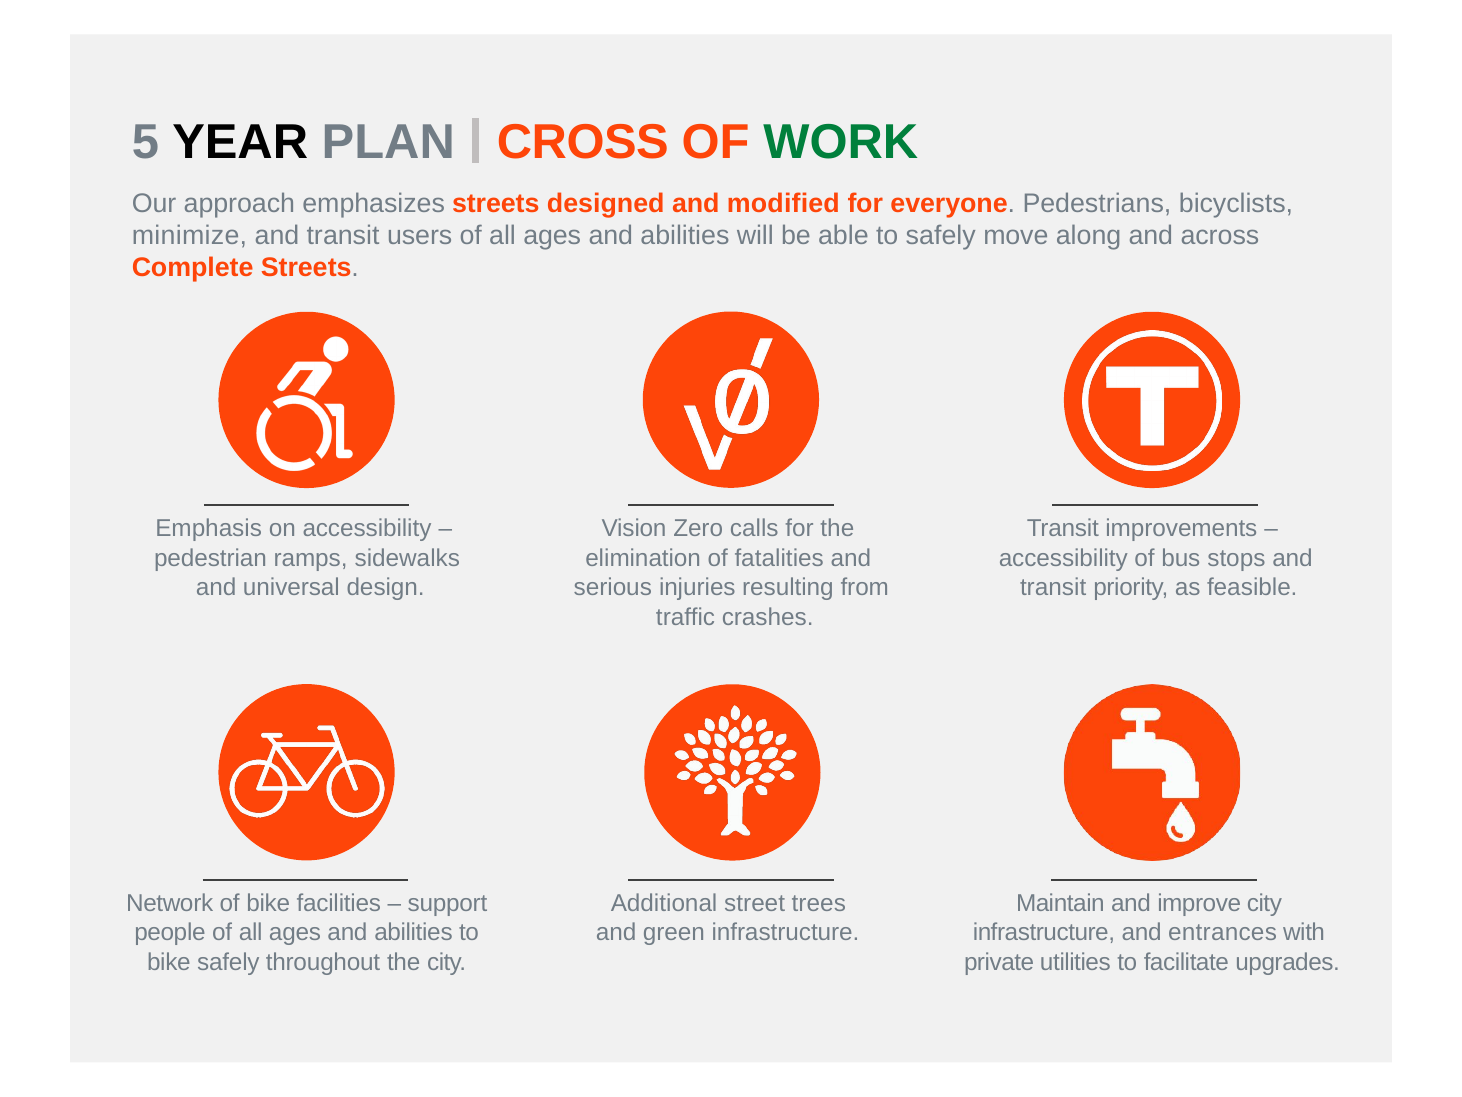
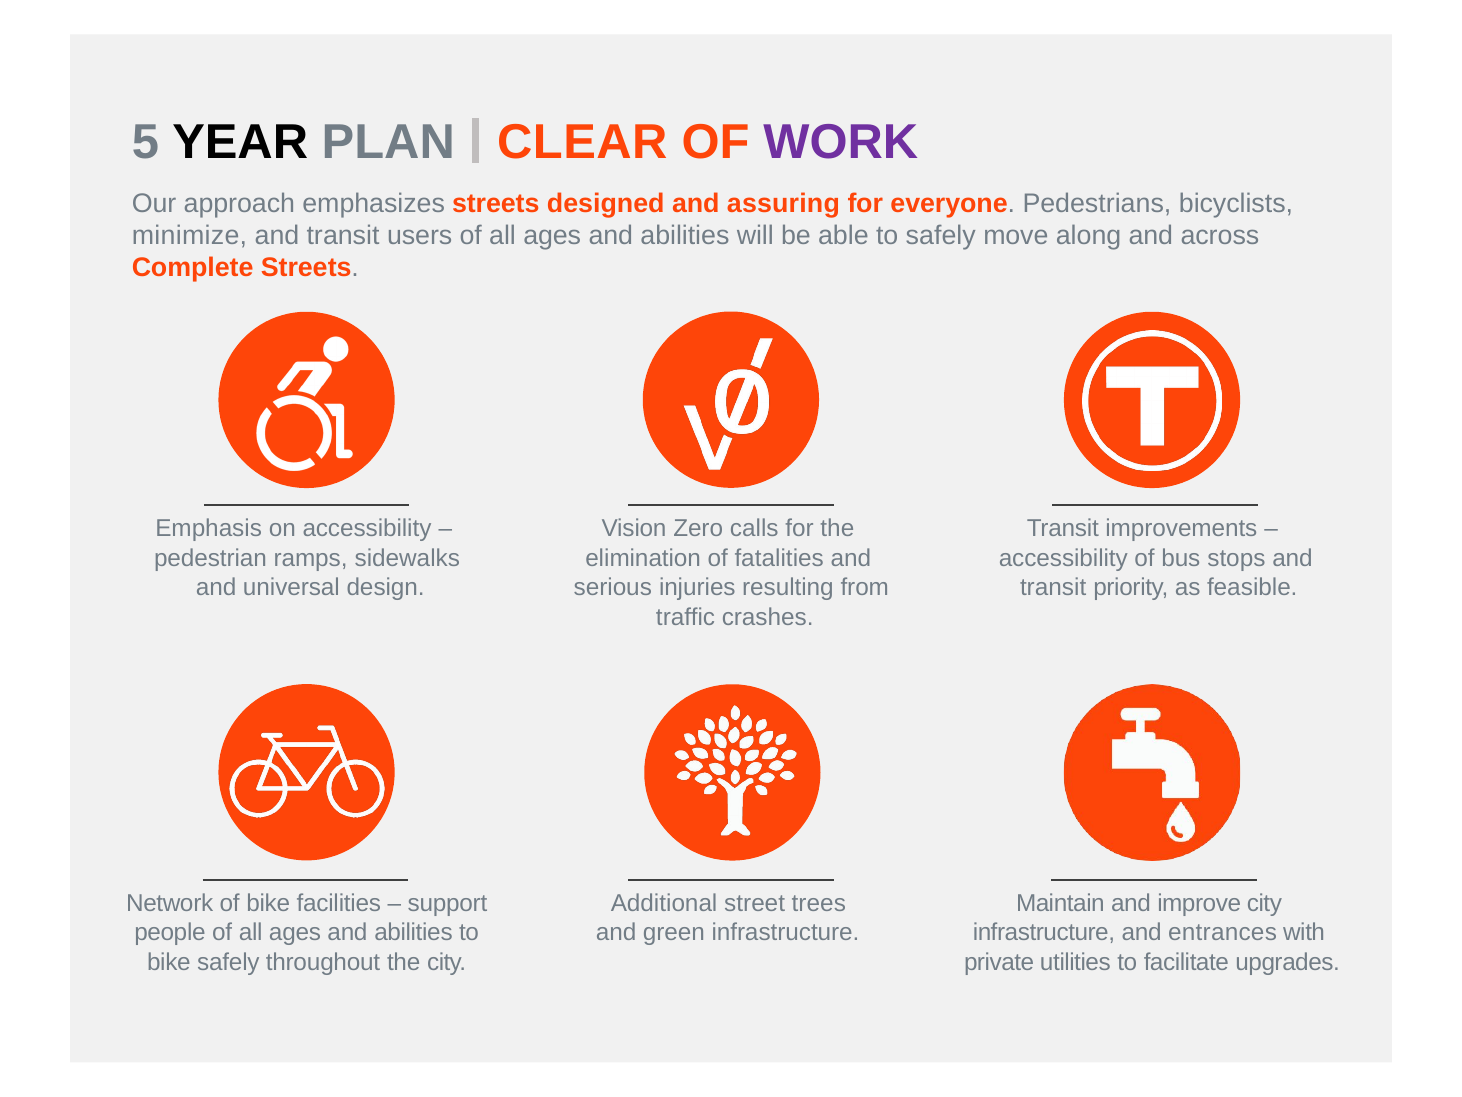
CROSS: CROSS -> CLEAR (582, 142)
WORK colour: green -> purple (841, 142)
modified: modified -> assuring (783, 203)
